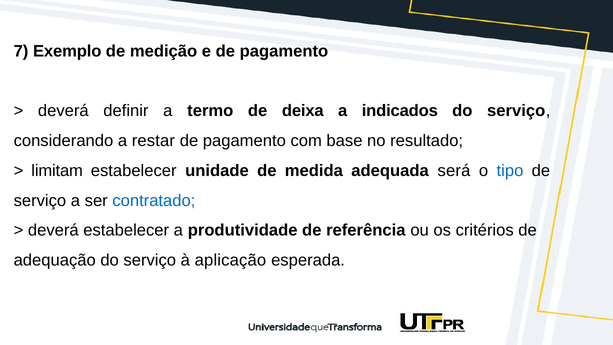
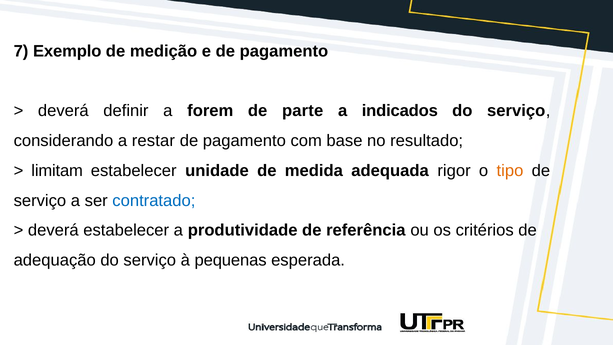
termo: termo -> forem (210, 111)
deixa: deixa -> parte (303, 111)
será: será -> rigor (454, 171)
tipo colour: blue -> orange (510, 171)
aplicação: aplicação -> pequenas (231, 260)
